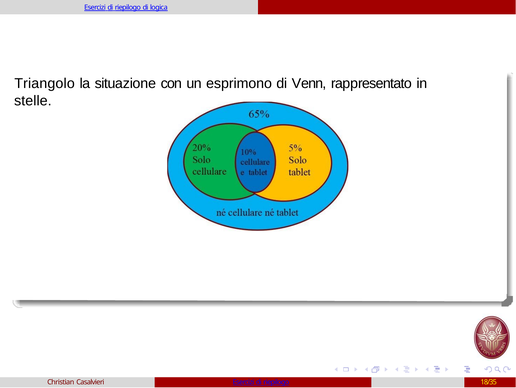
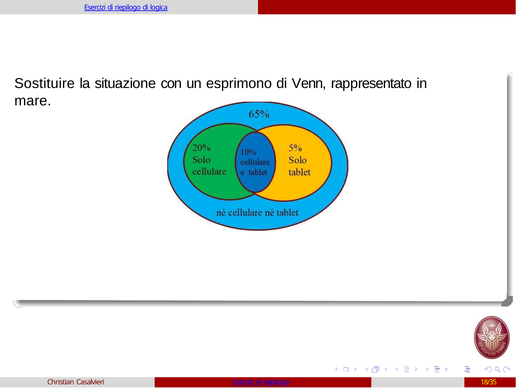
Triangolo: Triangolo -> Sostituire (45, 83)
stelle: stelle -> mare (33, 100)
